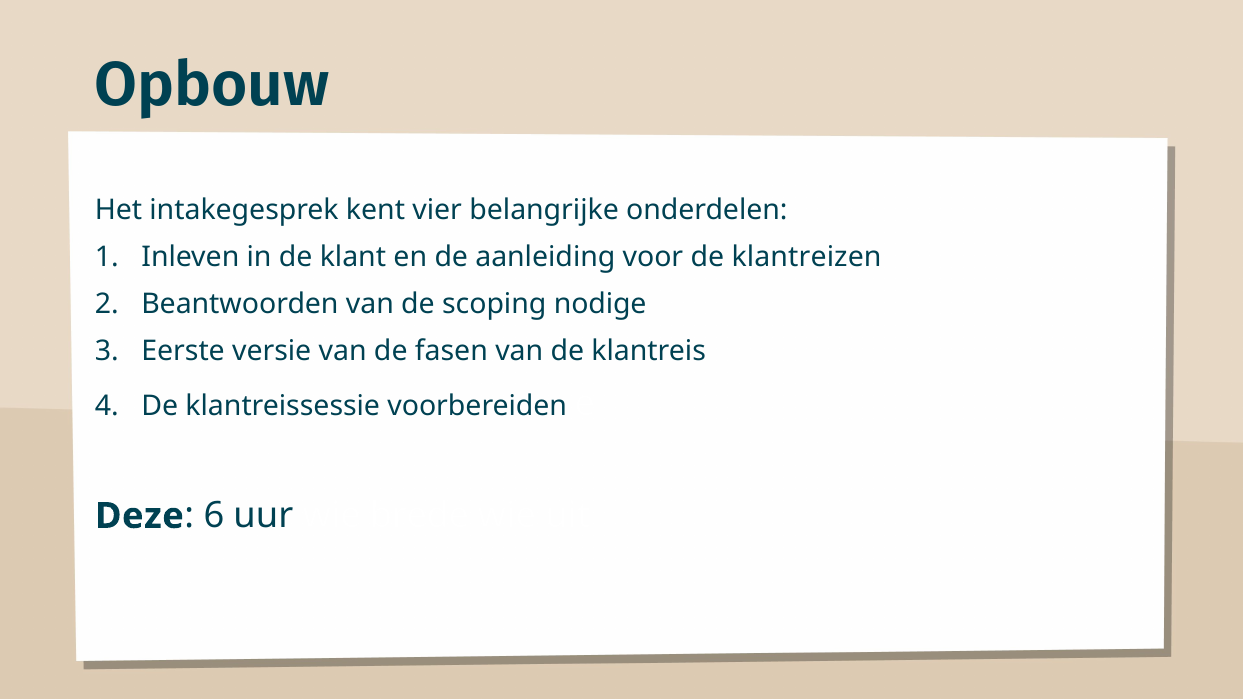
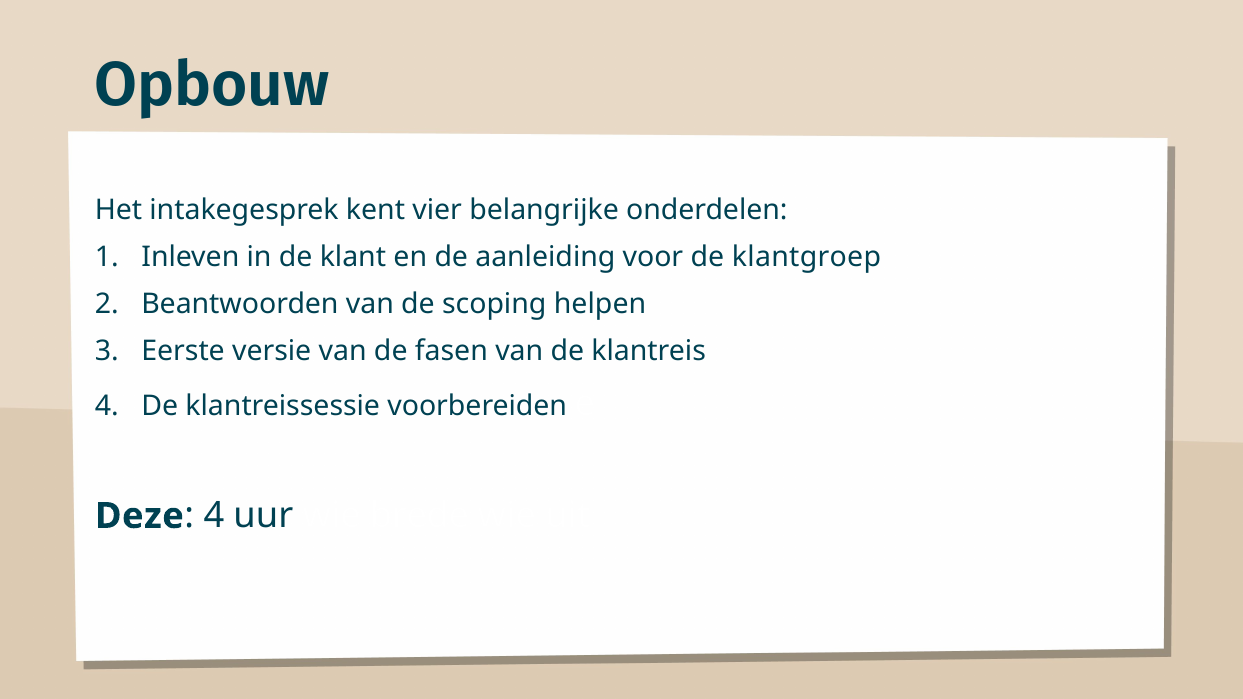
klantreizen: klantreizen -> klantgroep (806, 257)
nodige: nodige -> helpen (600, 304)
6: 6 -> 4 (214, 516)
